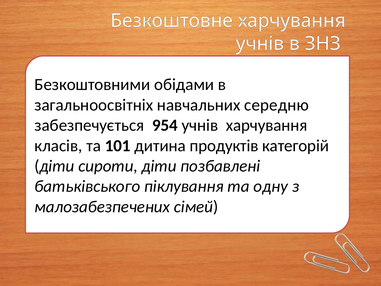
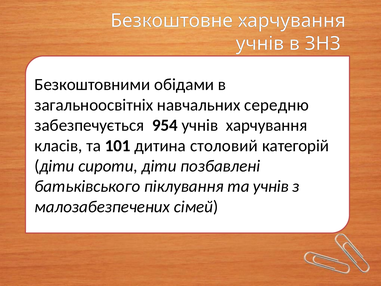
продуктів: продуктів -> столовий (224, 146)
та одну: одну -> учнів (271, 186)
